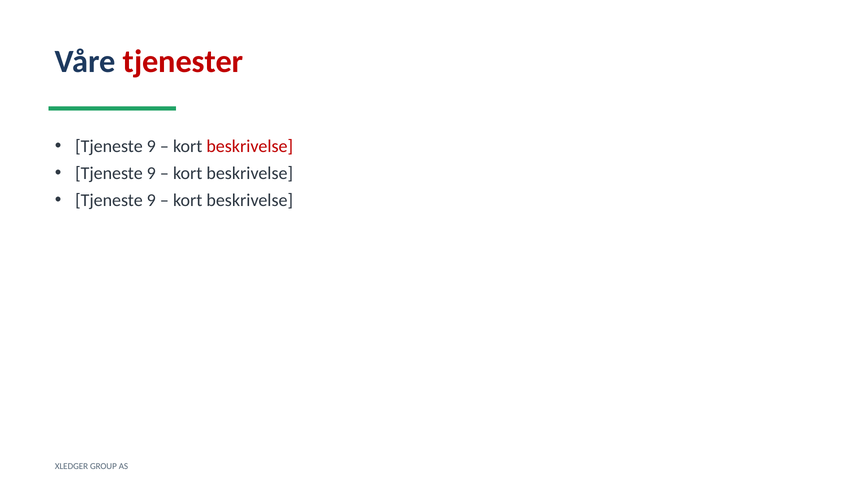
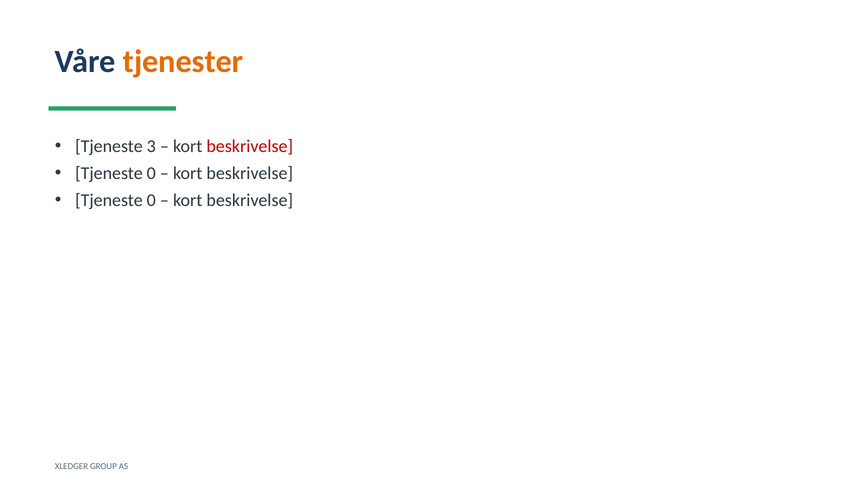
tjenester colour: red -> orange (183, 62)
9: 9 -> 3 (151, 146)
9: 9 -> 0 (151, 173)
9: 9 -> 0 (151, 200)
